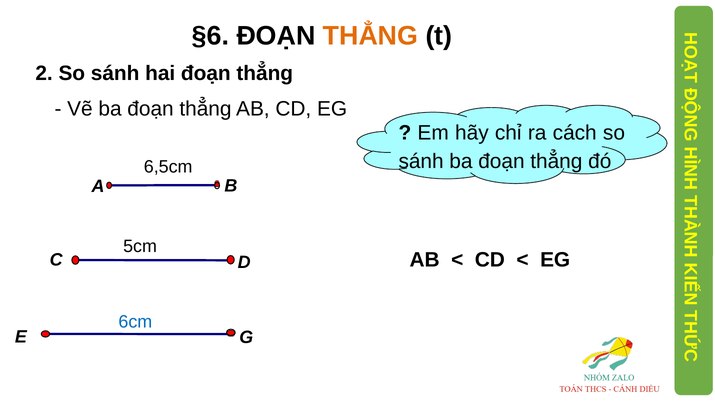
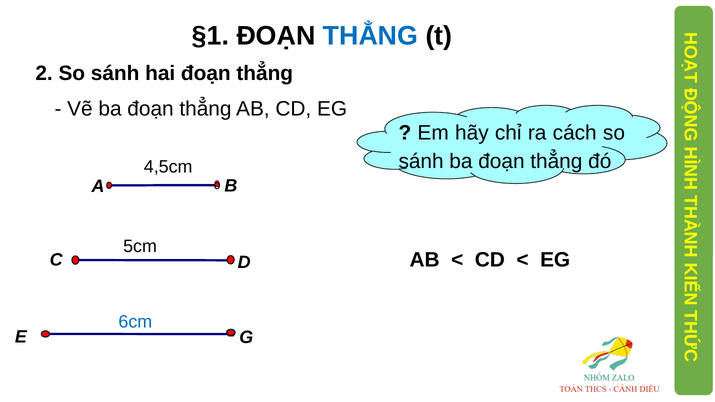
§6: §6 -> §1 (210, 36)
THẲNG colour: orange -> blue (371, 36)
6,5cm: 6,5cm -> 4,5cm (168, 167)
